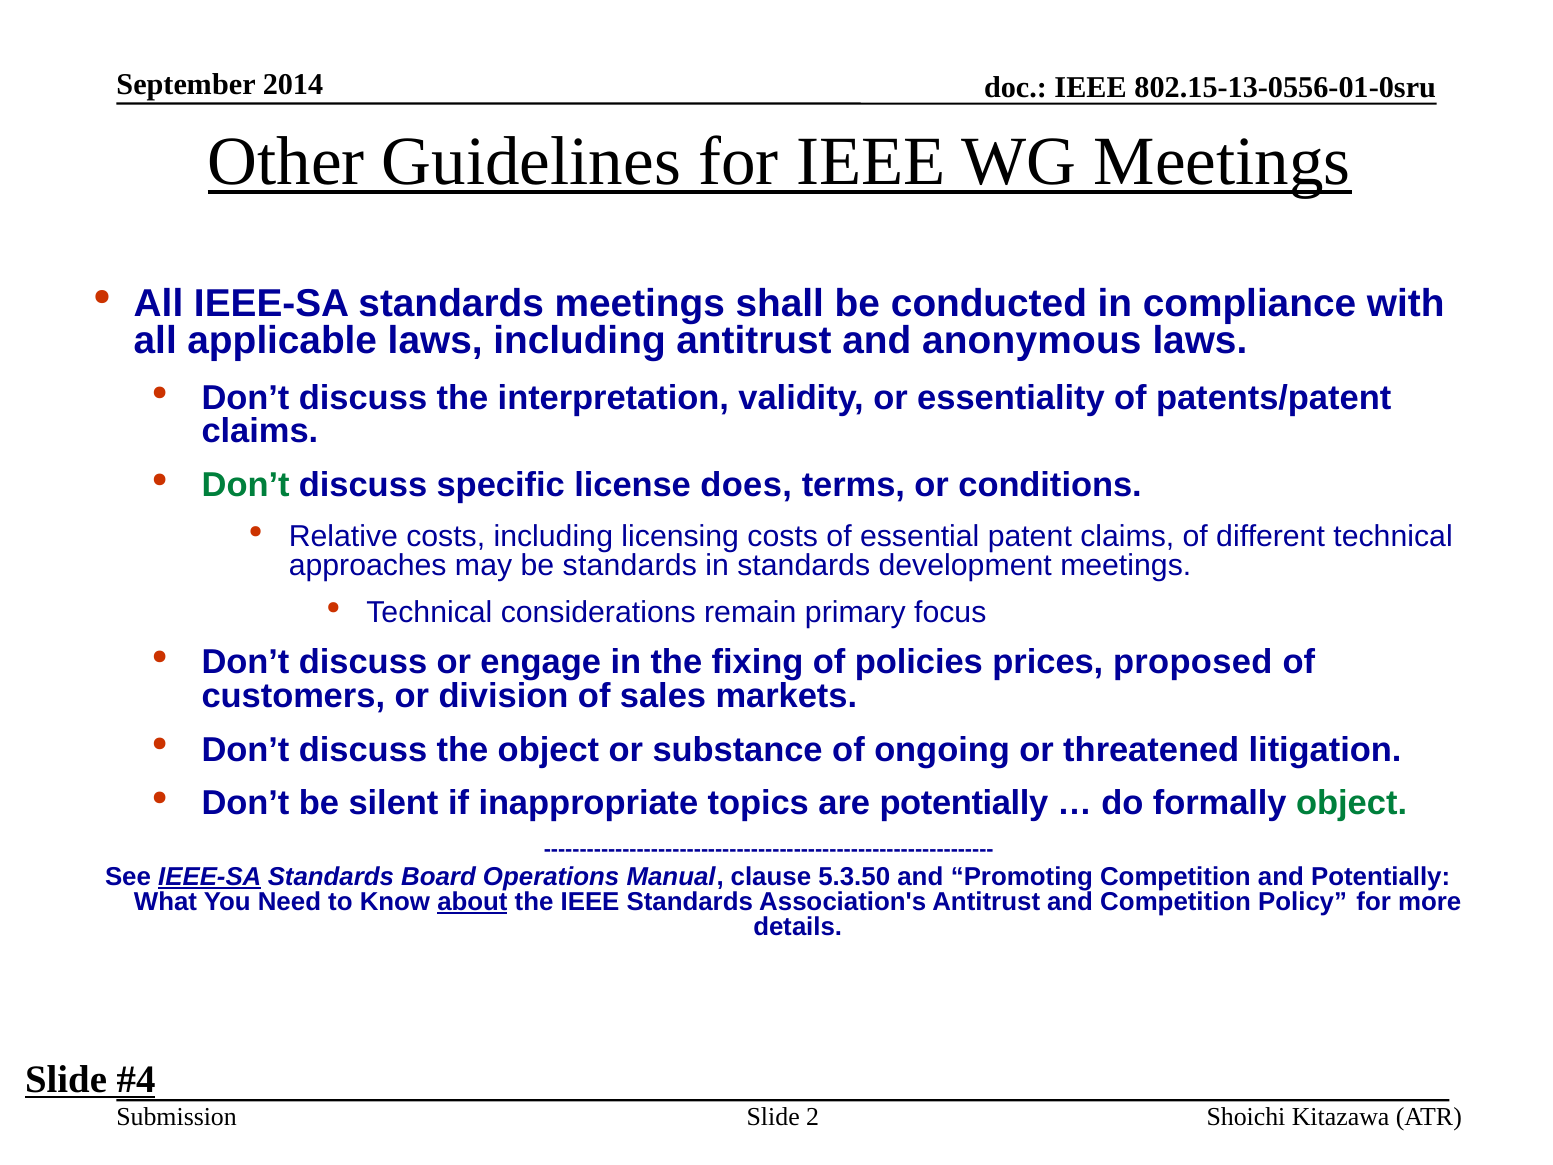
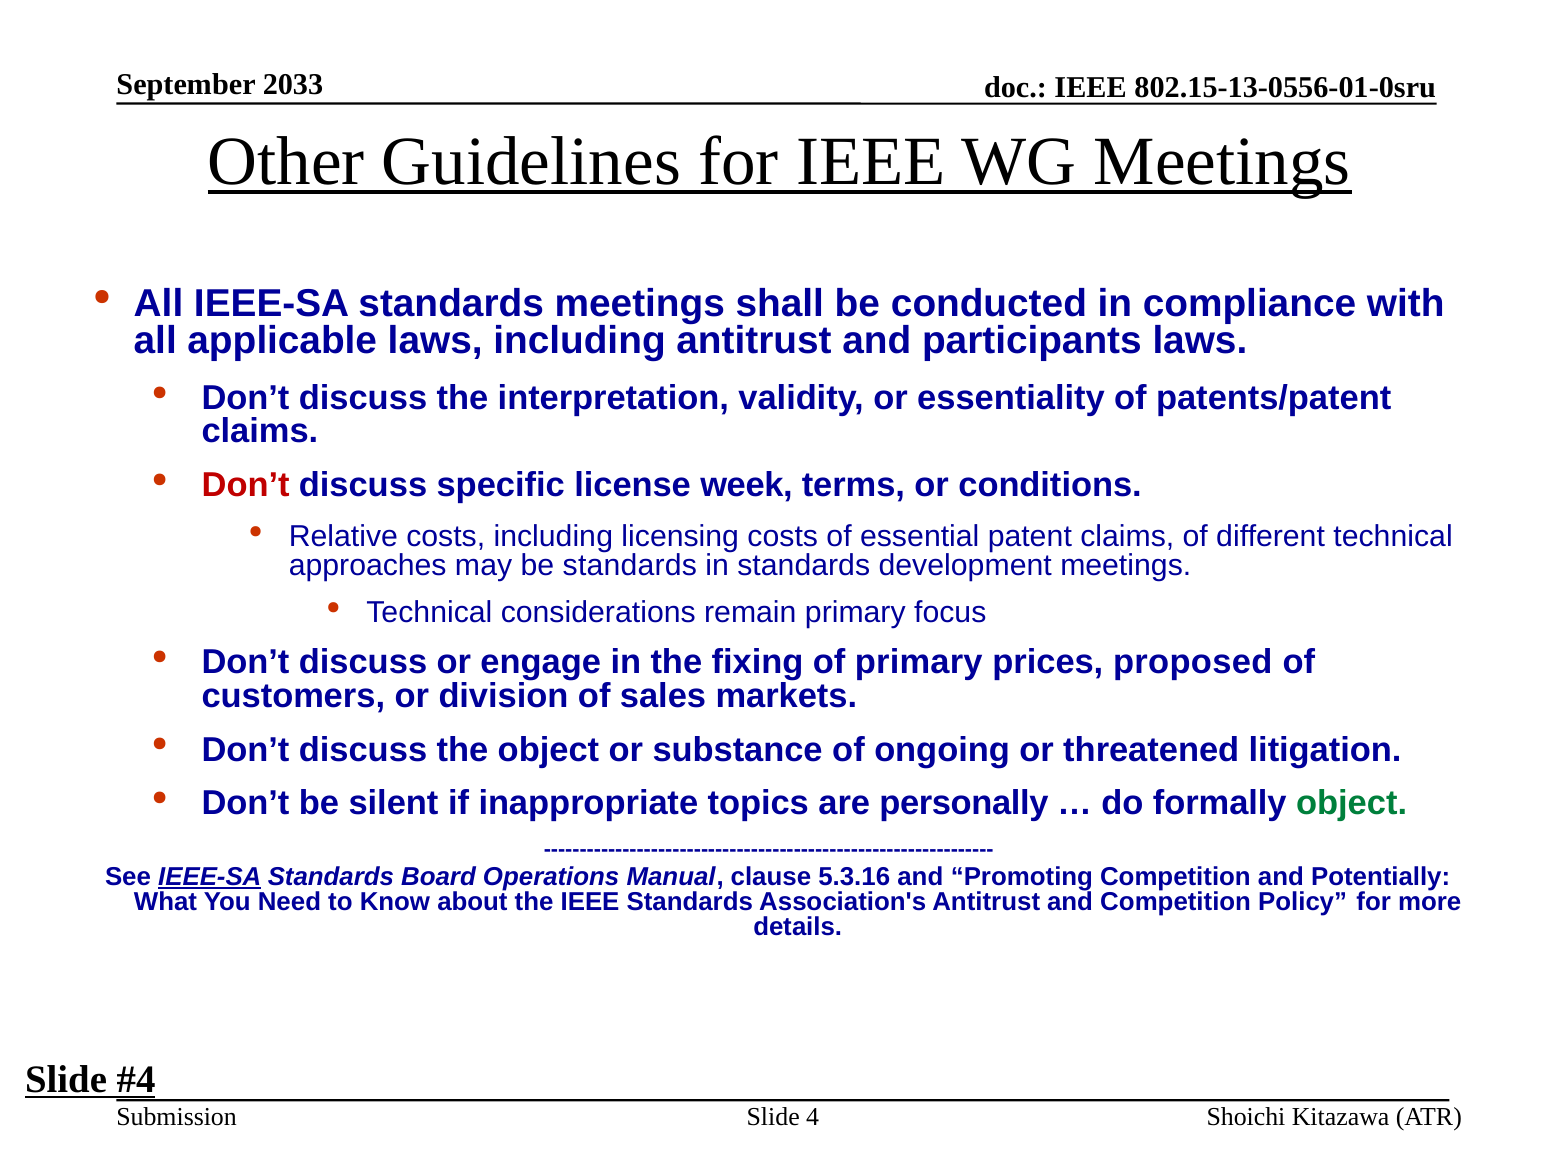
2014: 2014 -> 2033 (293, 85)
anonymous: anonymous -> participants (1032, 341)
Don’t colour: green -> red (246, 485)
does: does -> week (747, 485)
of policies: policies -> primary (919, 662)
are potentially: potentially -> personally (964, 803)
5.3.50: 5.3.50 -> 5.3.16 (854, 877)
about underline: present -> none (472, 902)
2: 2 -> 4 (813, 1117)
